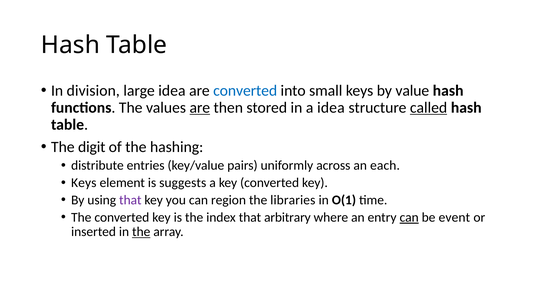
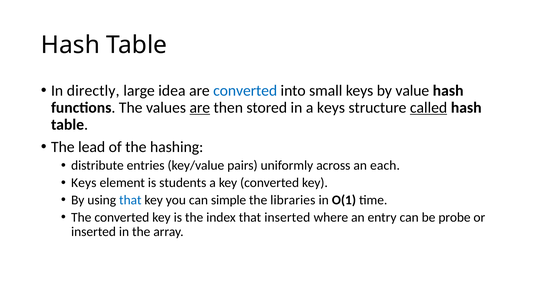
division: division -> directly (93, 91)
a idea: idea -> keys (331, 108)
digit: digit -> lead (92, 147)
suggests: suggests -> students (183, 183)
that colour: purple -> blue (130, 200)
region: region -> simple (229, 200)
that arbitrary: arbitrary -> inserted (287, 217)
can underline: present -> none (409, 217)
event: event -> probe (454, 217)
the underline: present -> none (141, 232)
